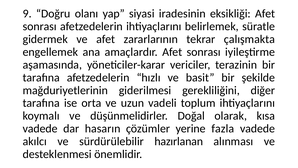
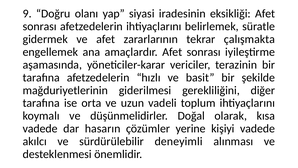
fazla: fazla -> kişiyi (223, 128)
hazırlanan: hazırlanan -> deneyimli (179, 141)
